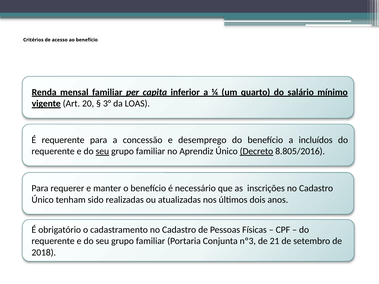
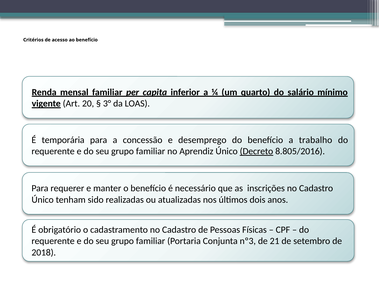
É requerente: requerente -> temporária (63, 140)
incluídos: incluídos -> trabalho (316, 140)
seu underline: present -> none (102, 151)
